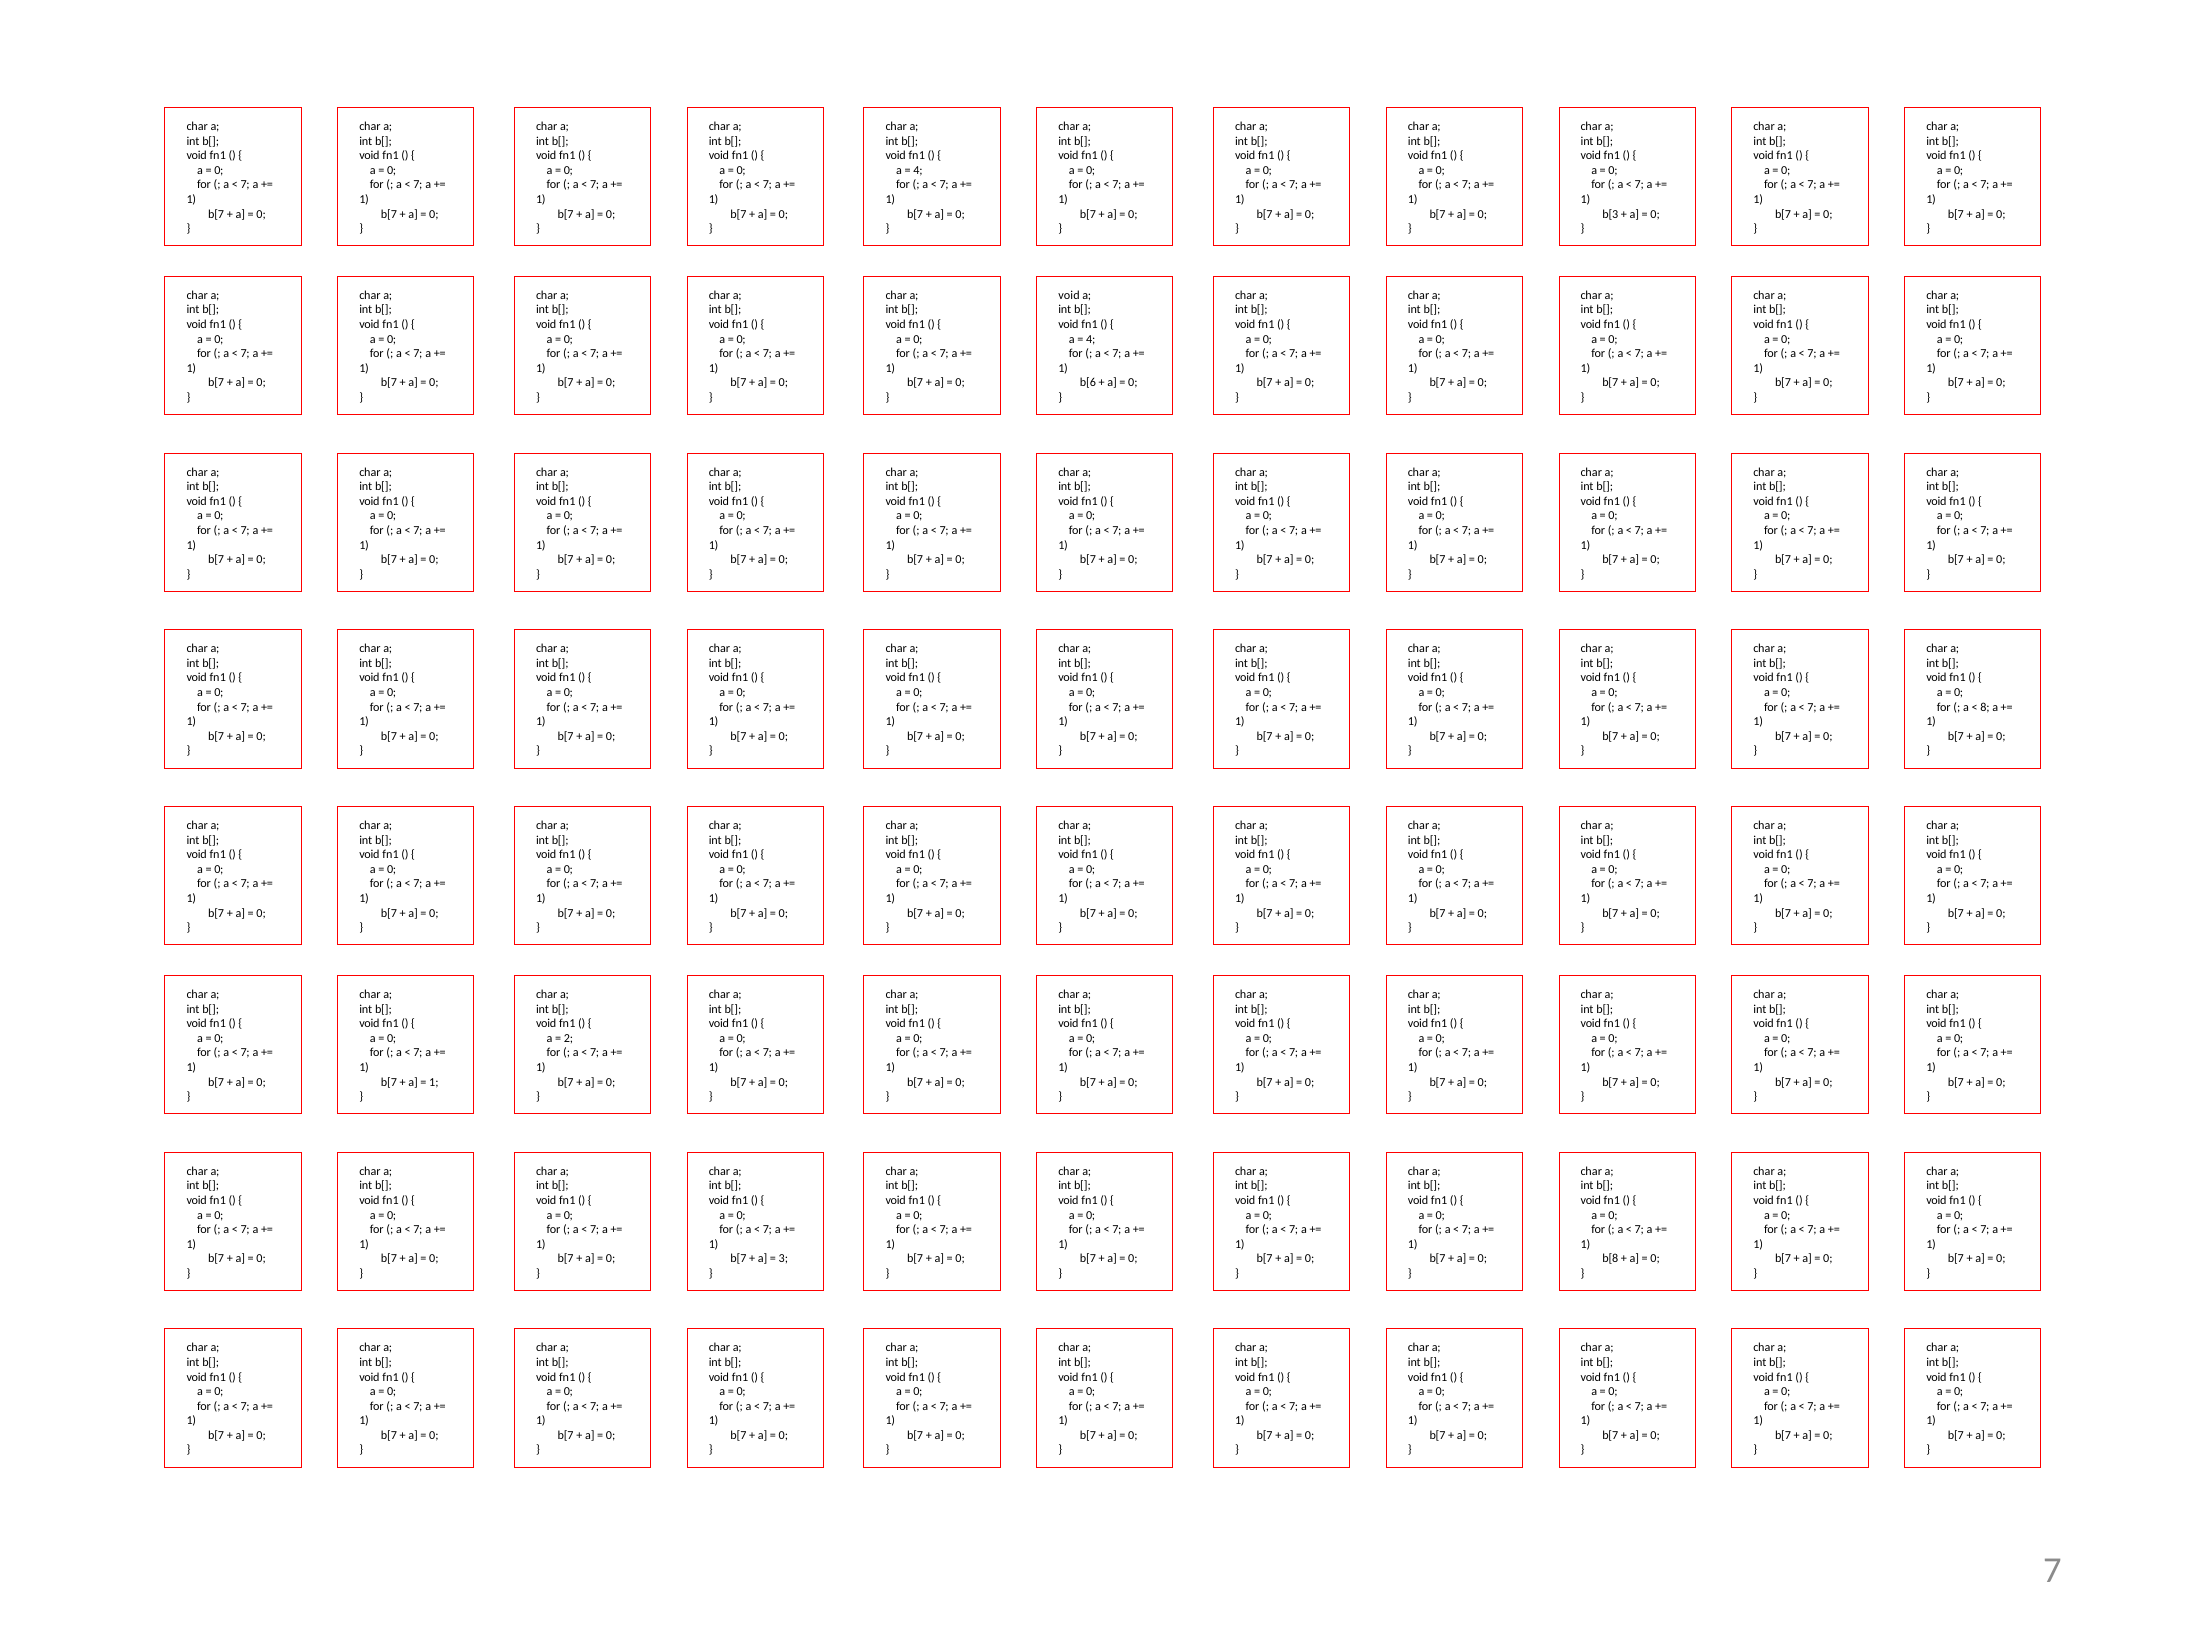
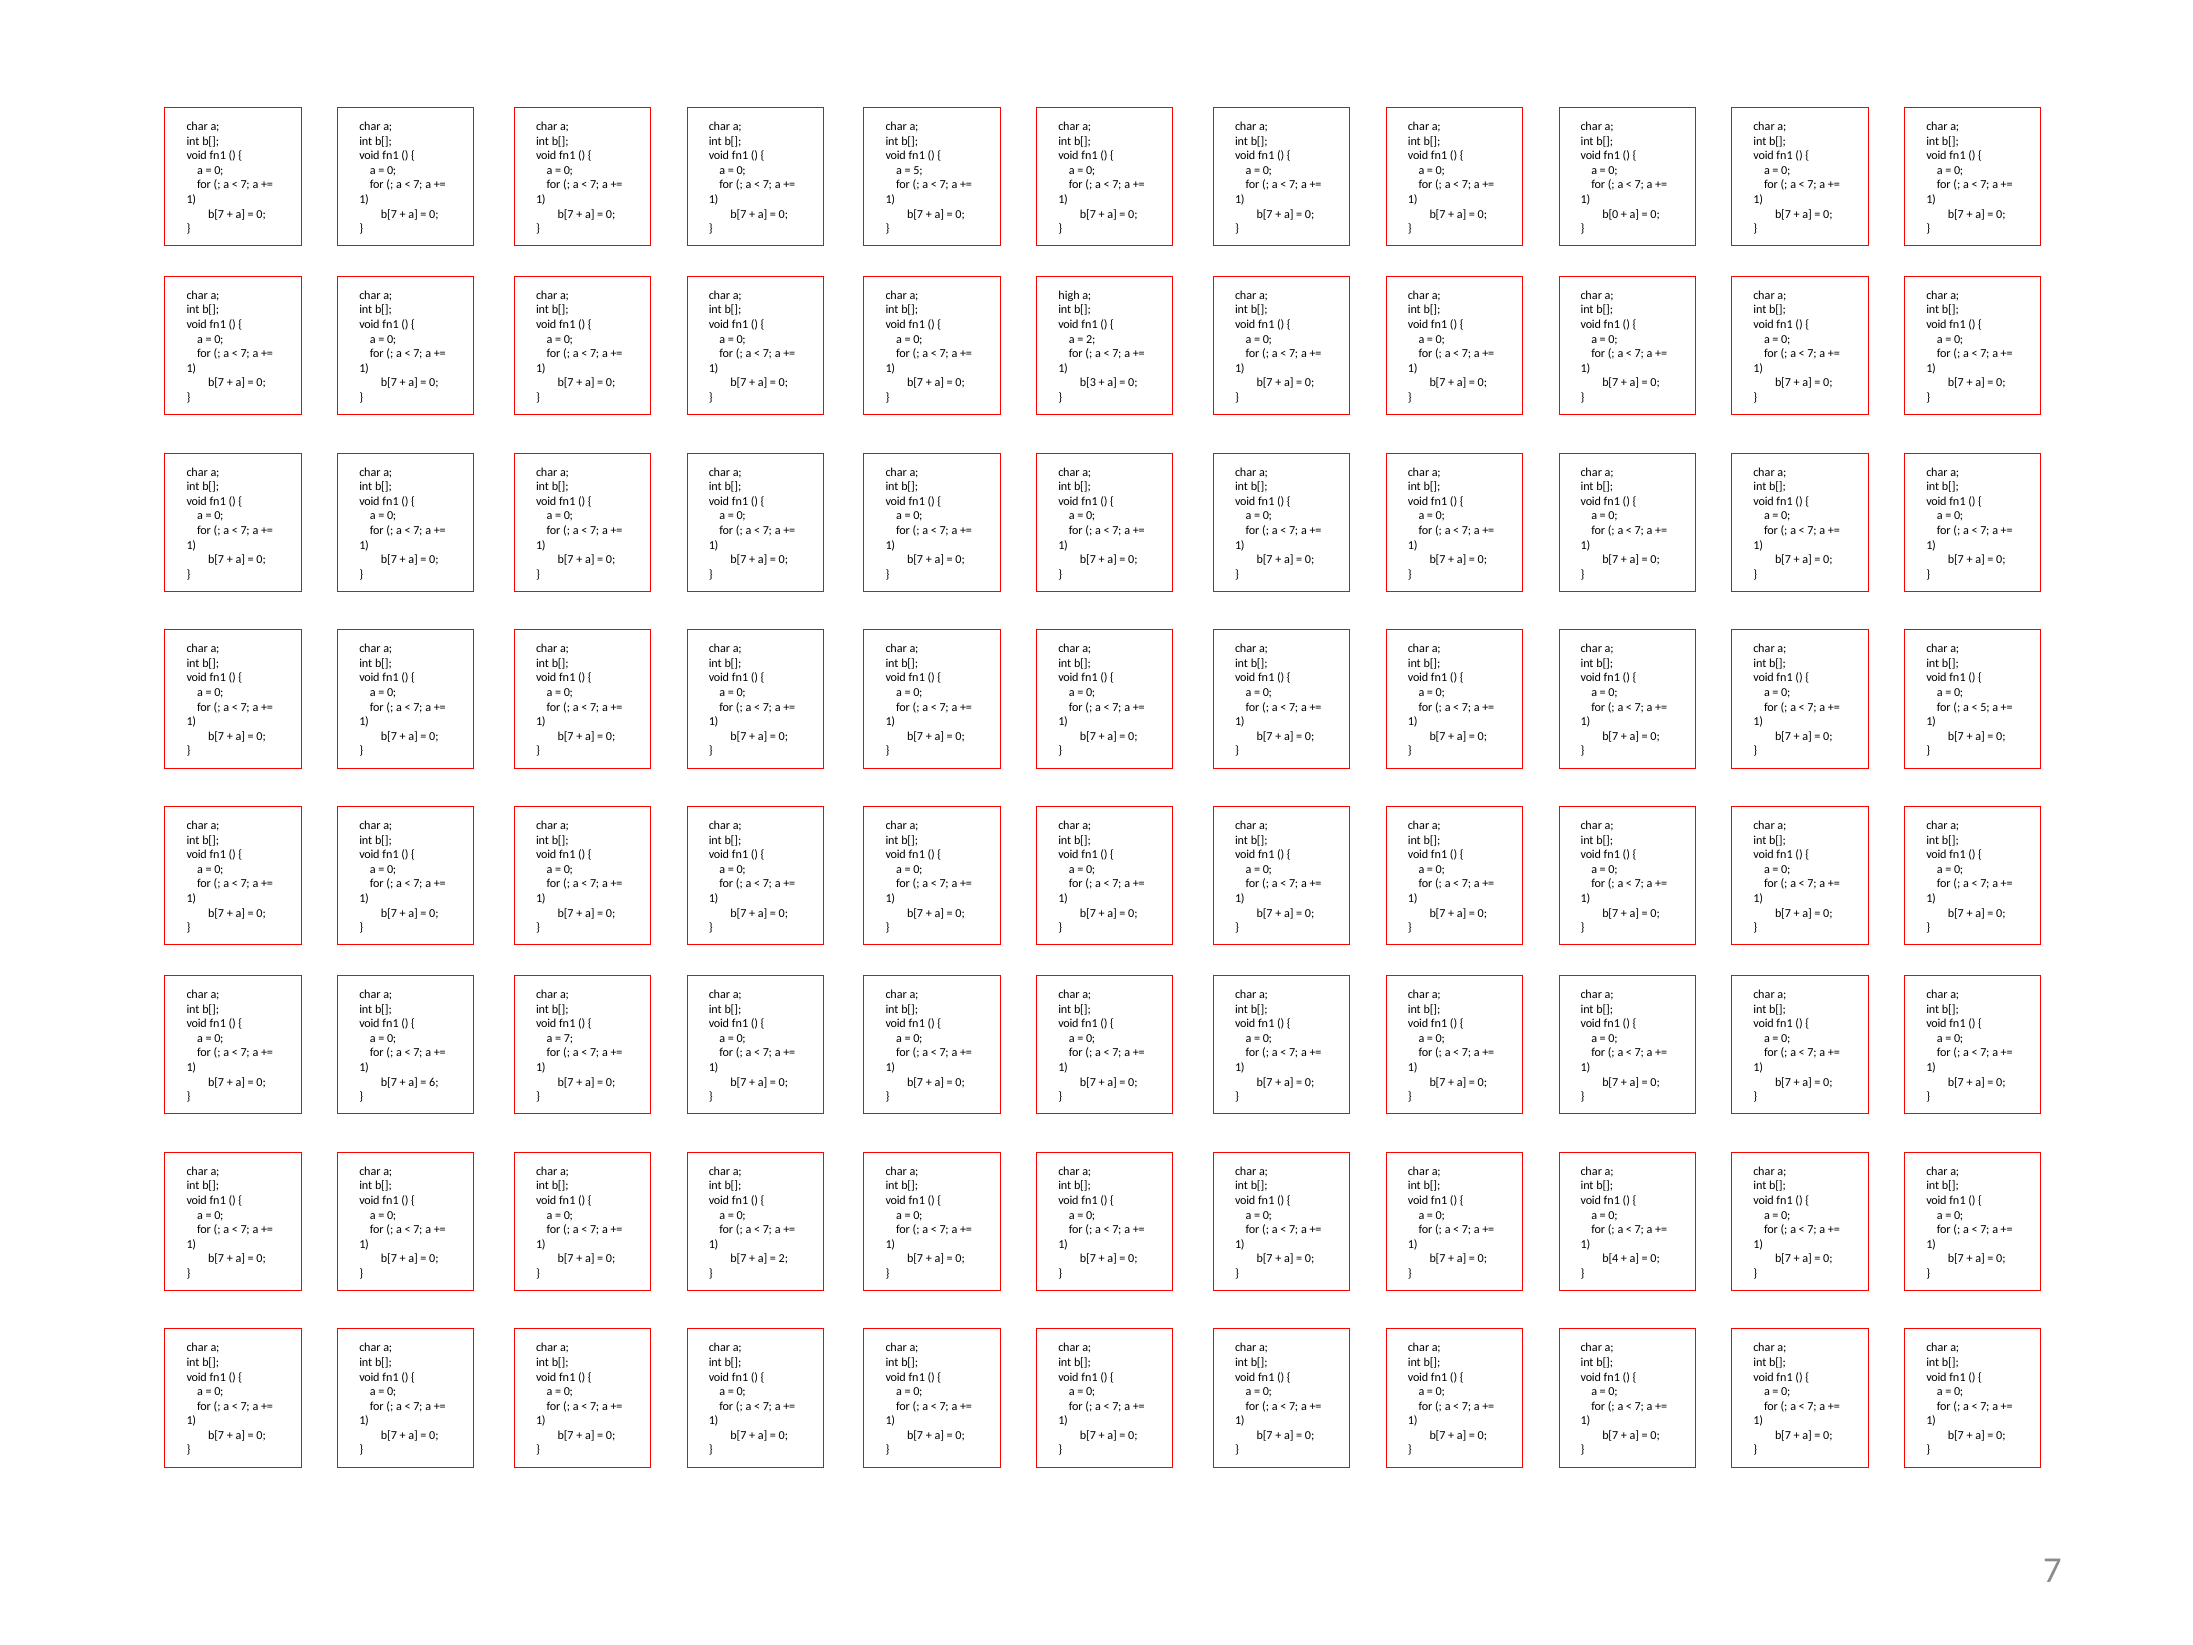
4: 4 -> 5 (918, 170)
b[3: b[3 -> b[0 (1610, 214)
void: void -> high (1069, 295)
4: 4 -> 2 (1091, 339)
b[6: b[6 -> b[3 (1088, 383)
8: 8 -> 5 (1985, 707)
2: 2 -> 7 (568, 1038)
1: 1 -> 6 (434, 1082)
3: 3 -> 2 (783, 1259)
b[8: b[8 -> b[4 (1610, 1259)
